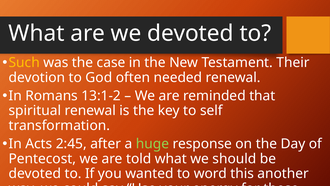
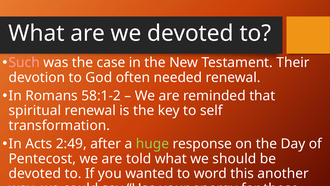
Such colour: yellow -> pink (24, 62)
13:1-2: 13:1-2 -> 58:1-2 (101, 96)
2:45: 2:45 -> 2:49 (71, 144)
